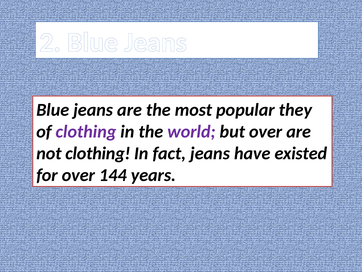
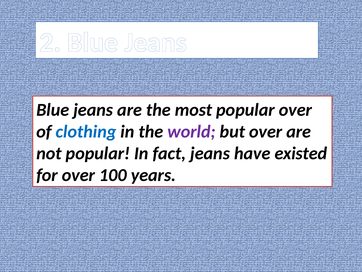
popular they: they -> over (295, 110)
clothing colour: purple -> blue (86, 131)
not clothing: clothing -> popular (98, 153)
144: 144 -> 100 (113, 175)
